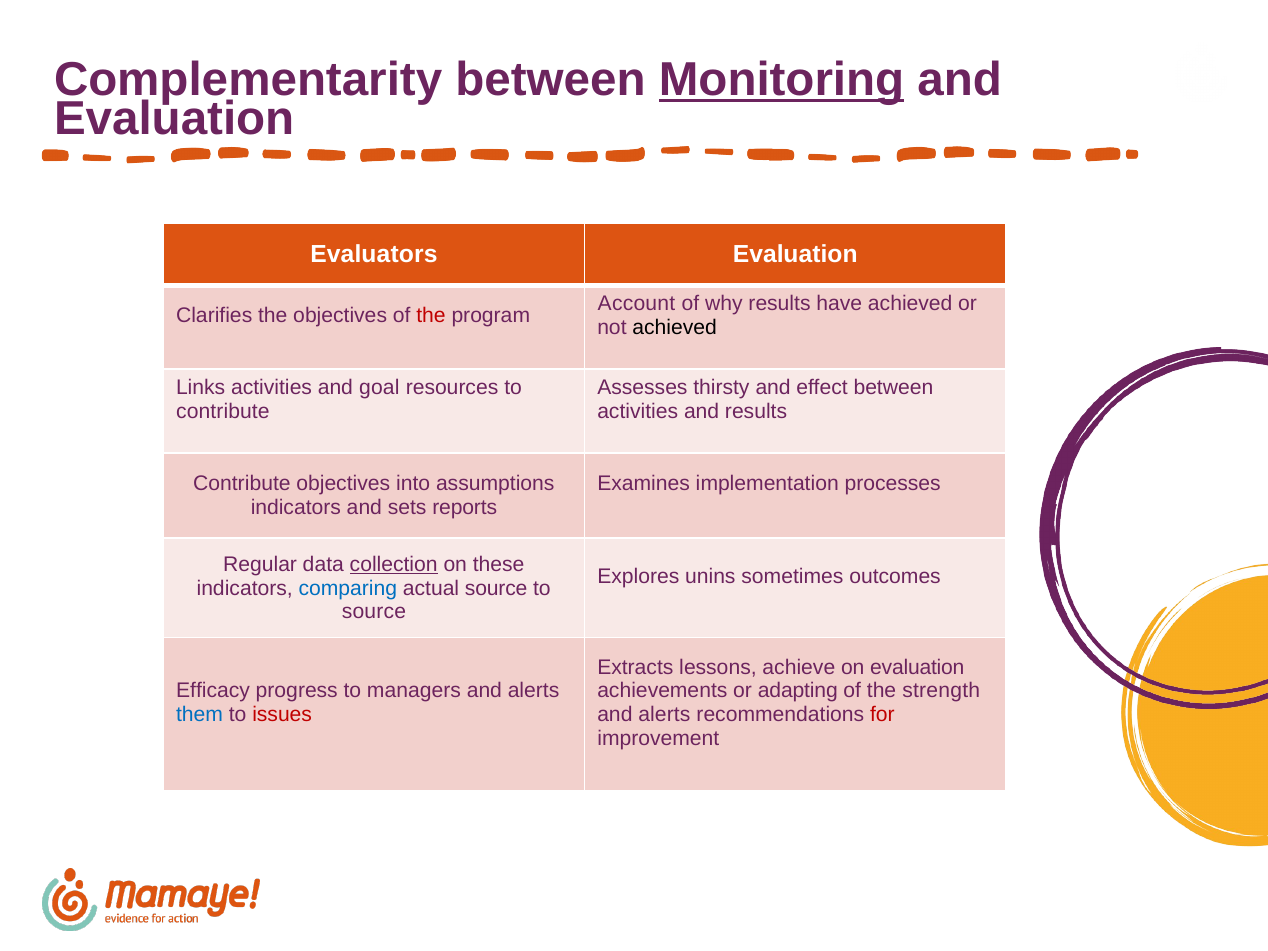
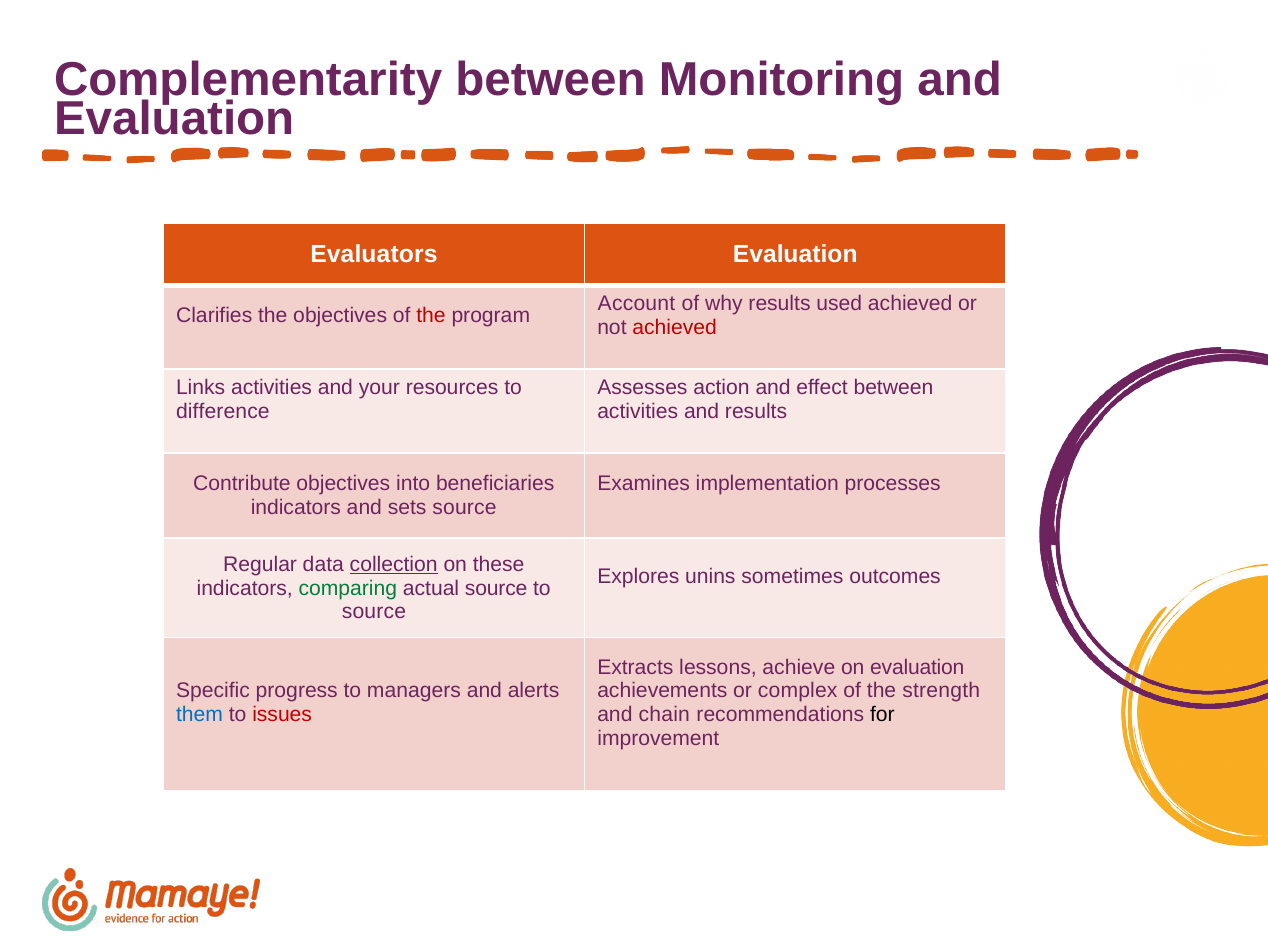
Monitoring underline: present -> none (782, 80)
have: have -> used (839, 304)
achieved colour: black -> red (675, 328)
goal: goal -> your (379, 388)
thirsty: thirsty -> action (721, 388)
contribute: contribute -> difference (223, 411)
assumptions: assumptions -> beneficiaries (495, 484)
sets reports: reports -> source (465, 508)
comparing colour: blue -> green (348, 588)
Efficacy: Efficacy -> Specific (213, 691)
adapting: adapting -> complex (798, 691)
alerts: alerts -> chain (664, 714)
for colour: red -> black (882, 714)
